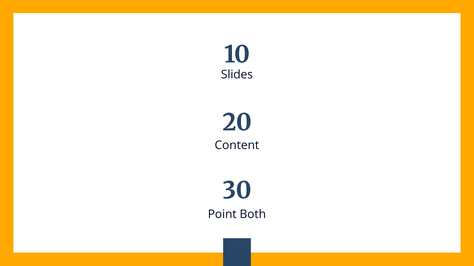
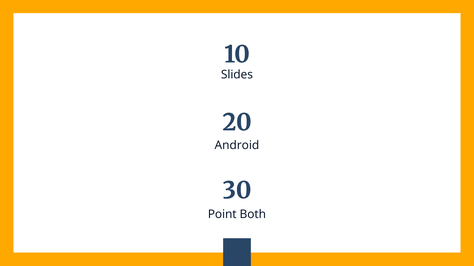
Content: Content -> Android (237, 146)
